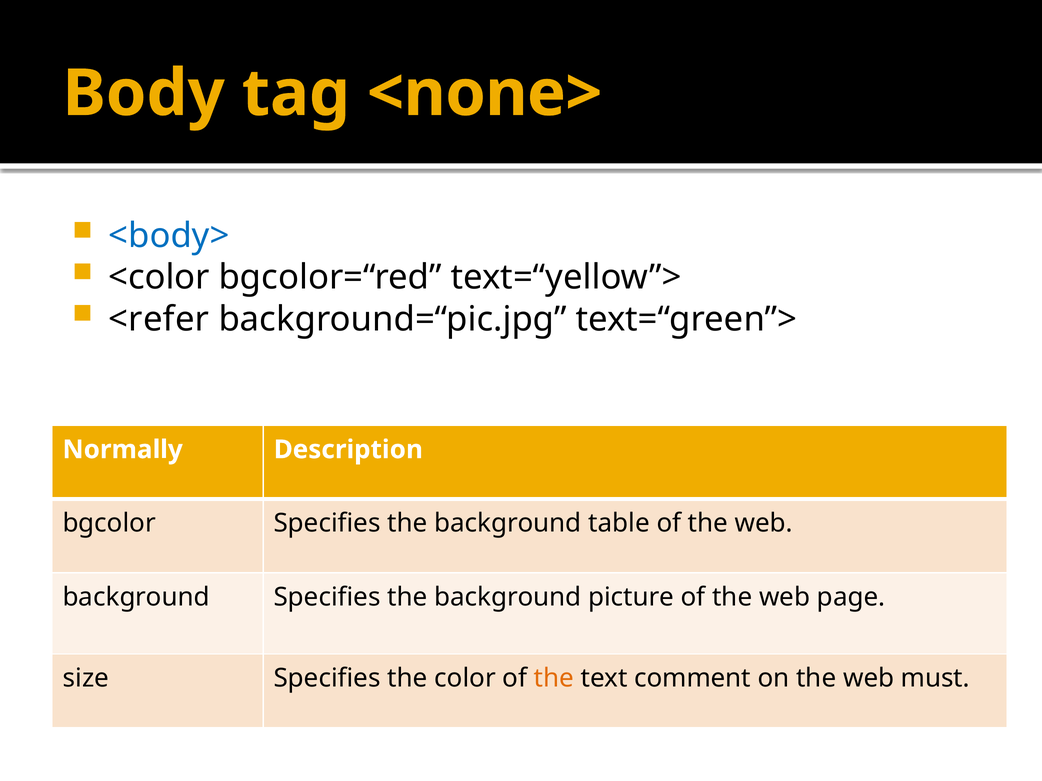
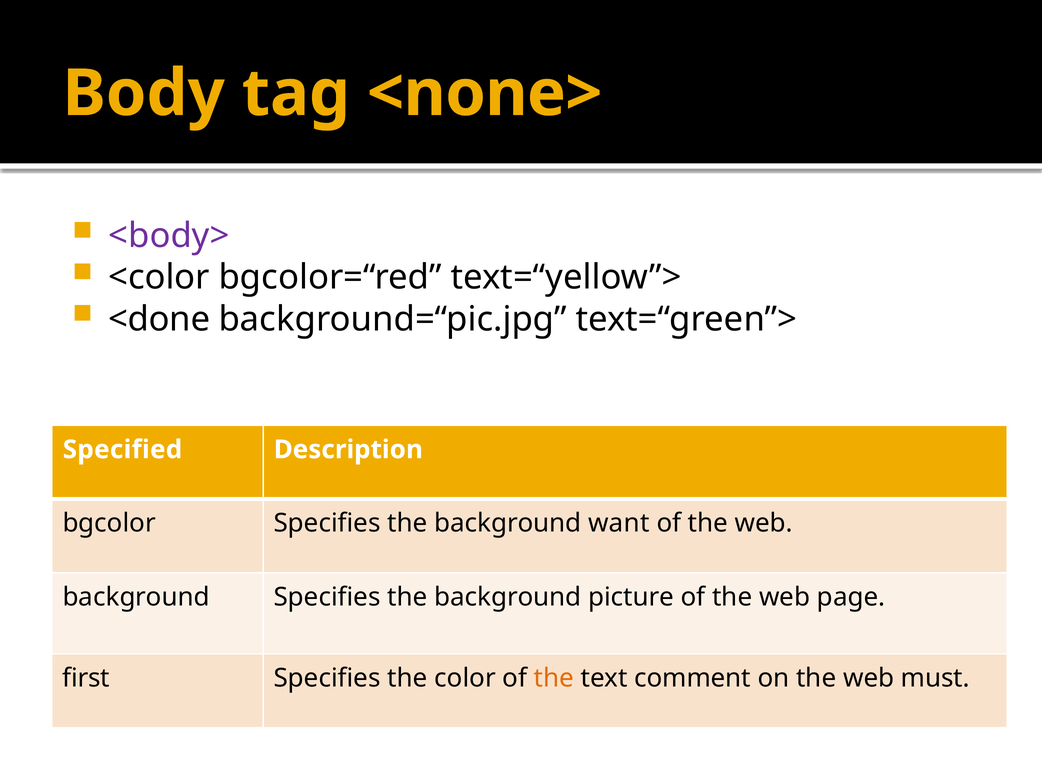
<body> colour: blue -> purple (169, 236)
<refer: <refer -> <done (159, 319)
Normally: Normally -> Specified (123, 450)
table: table -> want (619, 524)
size: size -> first (86, 679)
